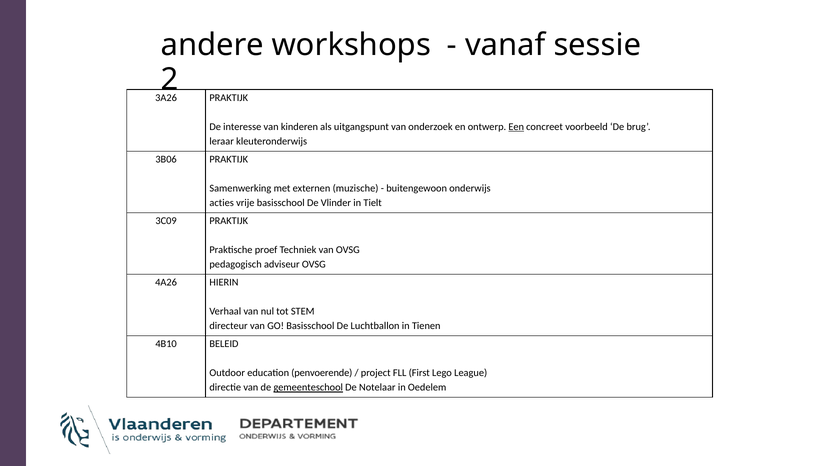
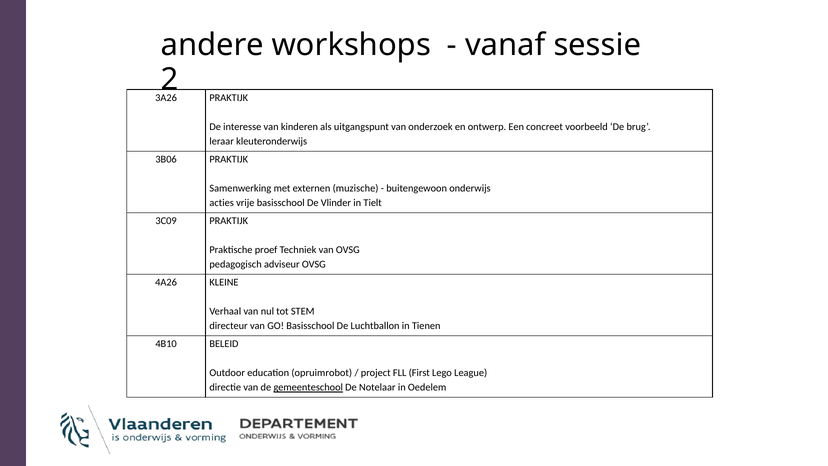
Een underline: present -> none (516, 127)
HIERIN: HIERIN -> KLEINE (224, 282)
penvoerende: penvoerende -> opruimrobot (322, 373)
